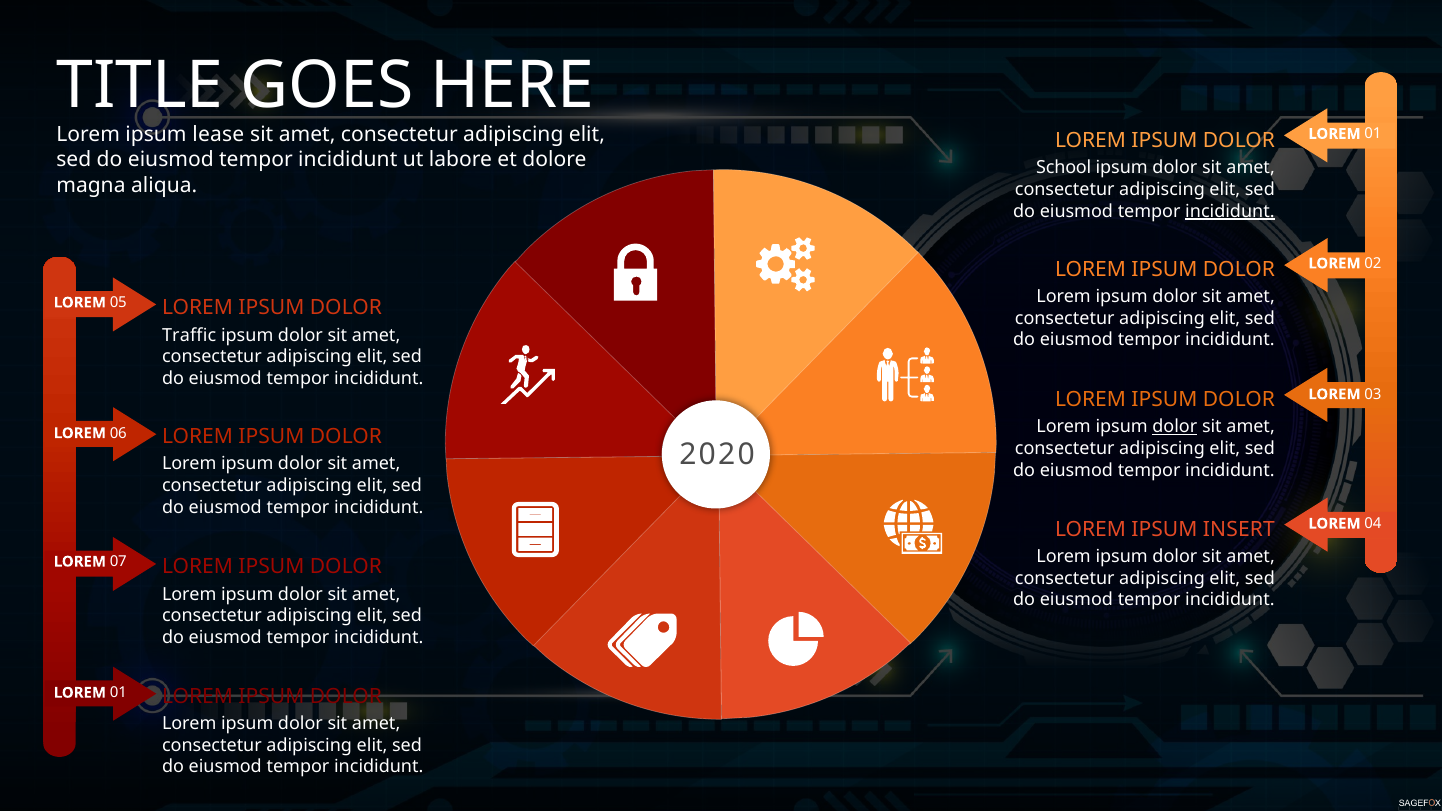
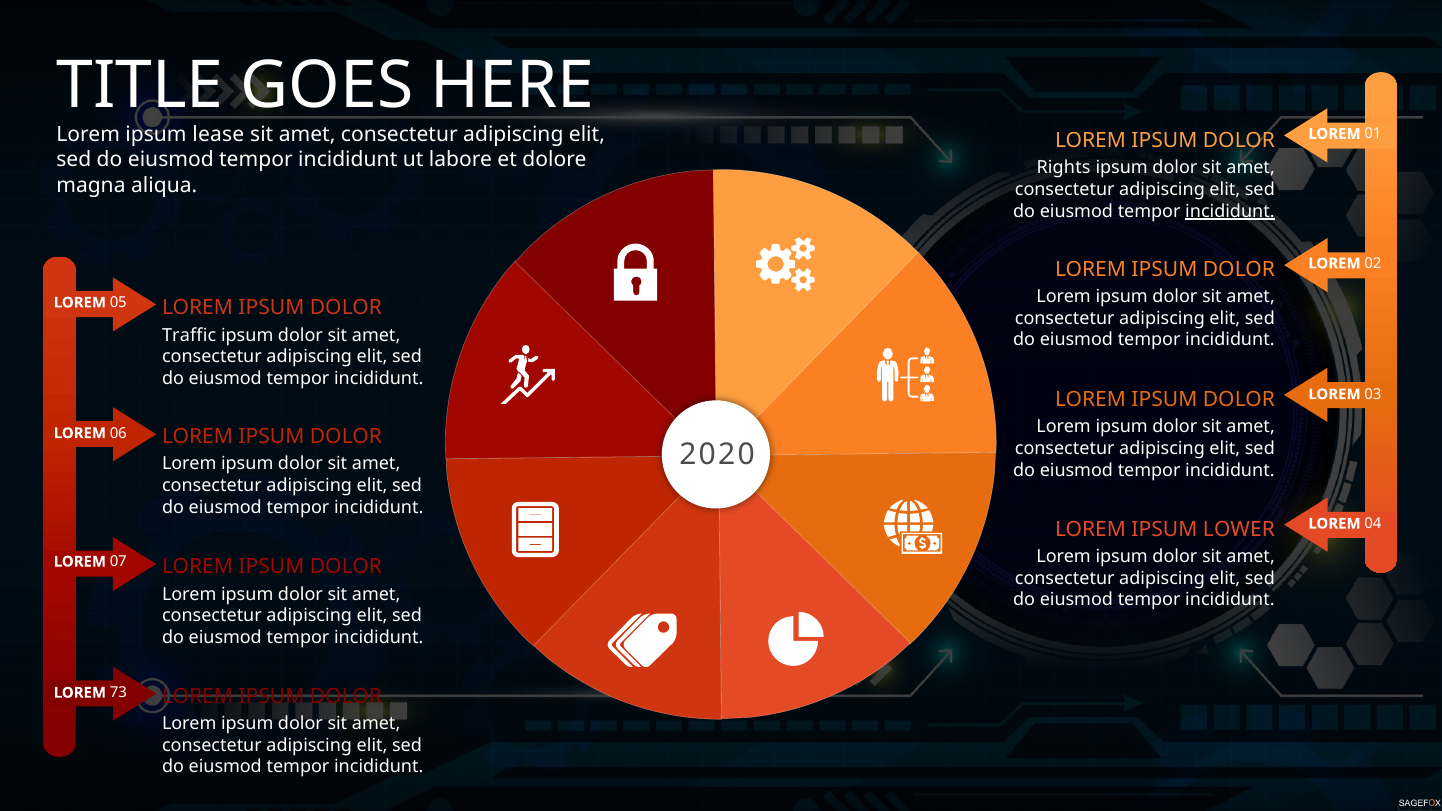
School: School -> Rights (1064, 168)
dolor underline: present -> none (1175, 427)
INSERT: INSERT -> LOWER (1239, 529)
01: 01 -> 73 (118, 693)
